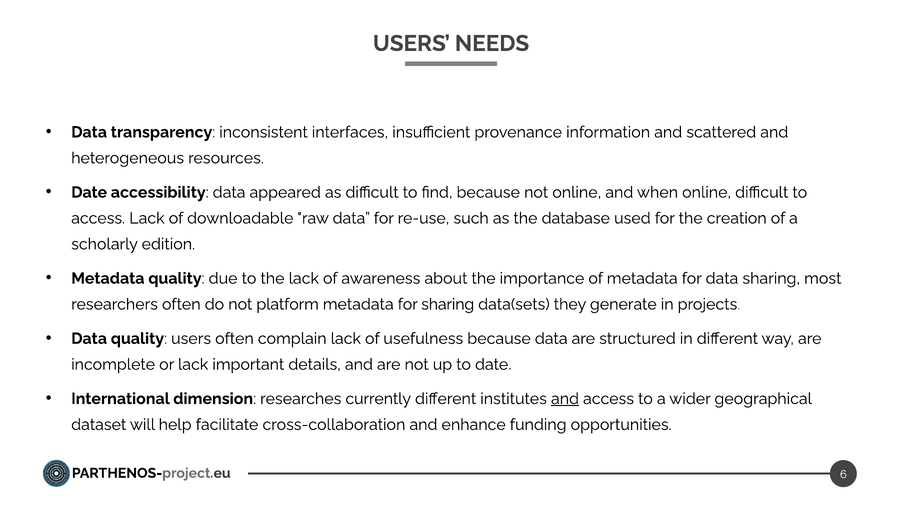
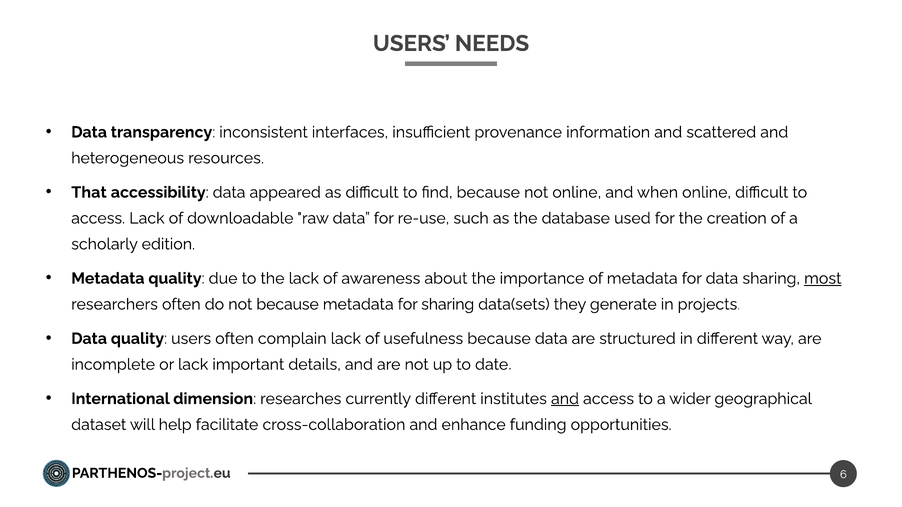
Date: Date -> That (89, 193)
most underline: none -> present (823, 279)
not platform: platform -> because (288, 305)
